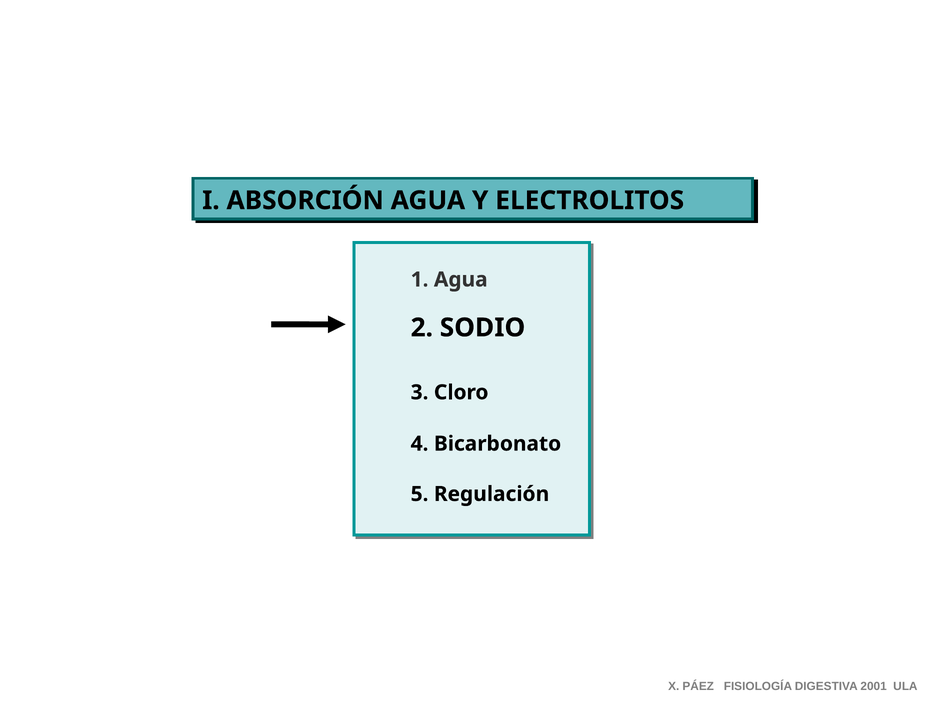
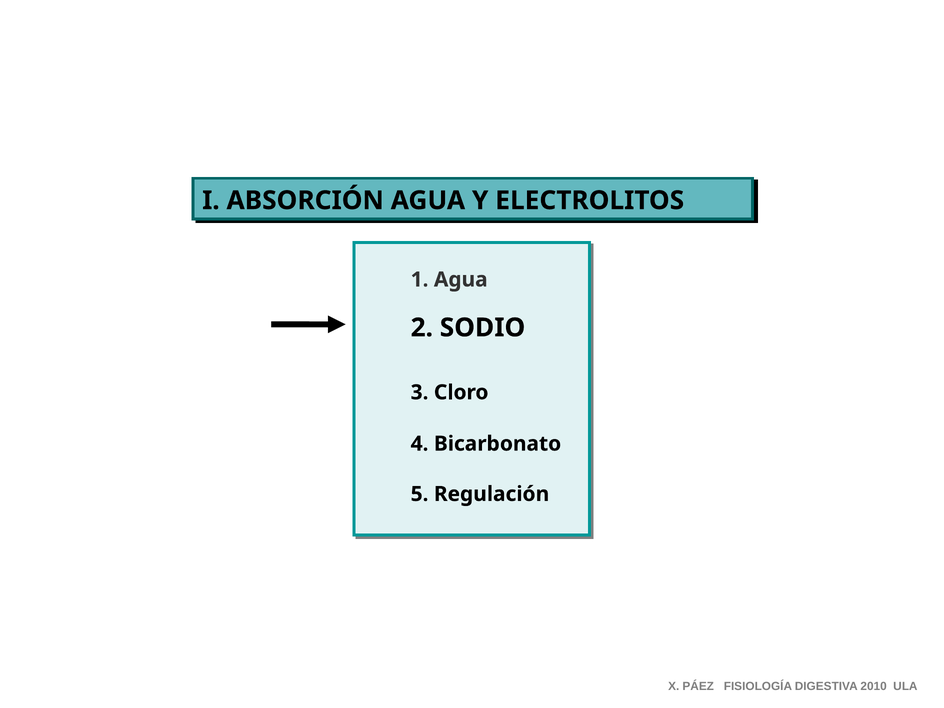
2001: 2001 -> 2010 (874, 686)
